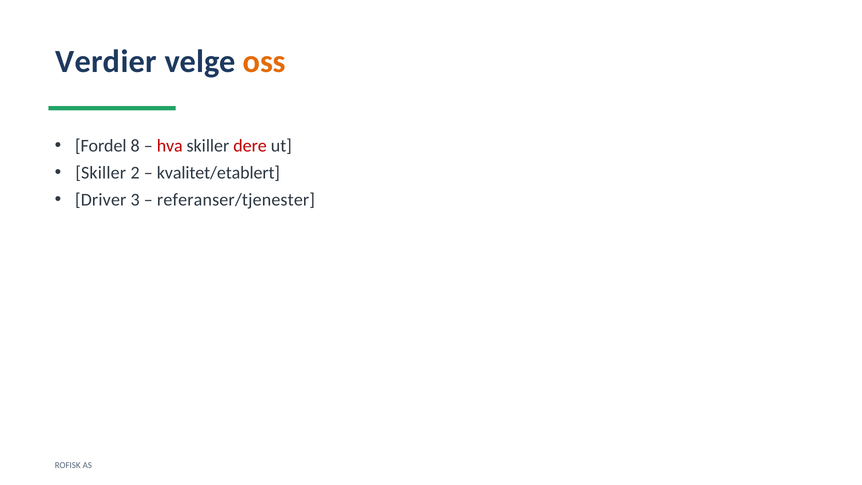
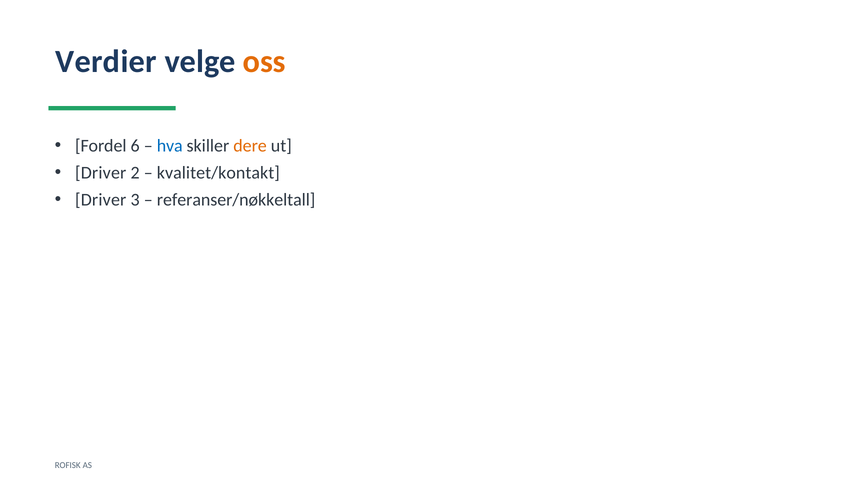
8: 8 -> 6 (135, 146)
hva colour: red -> blue (170, 146)
dere colour: red -> orange (250, 146)
Skiller: Skiller -> Driver (101, 173)
kvalitet/etablert: kvalitet/etablert -> kvalitet/kontakt (218, 173)
referanser/tjenester: referanser/tjenester -> referanser/nøkkeltall (236, 200)
